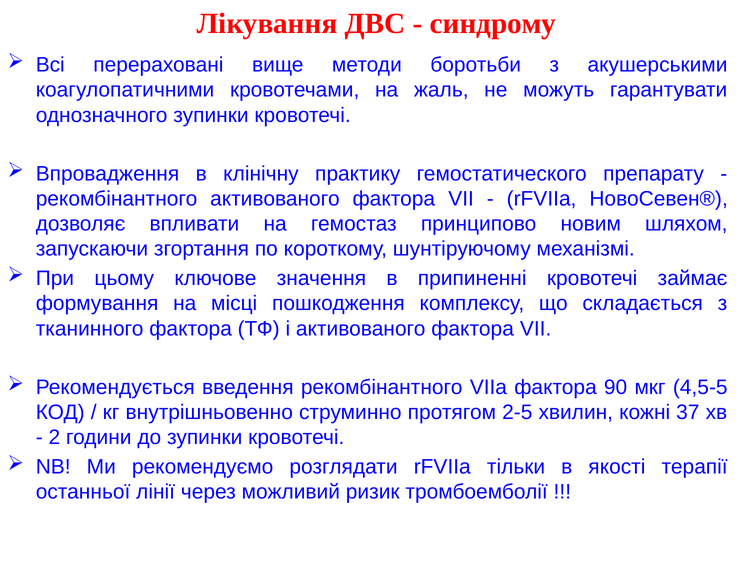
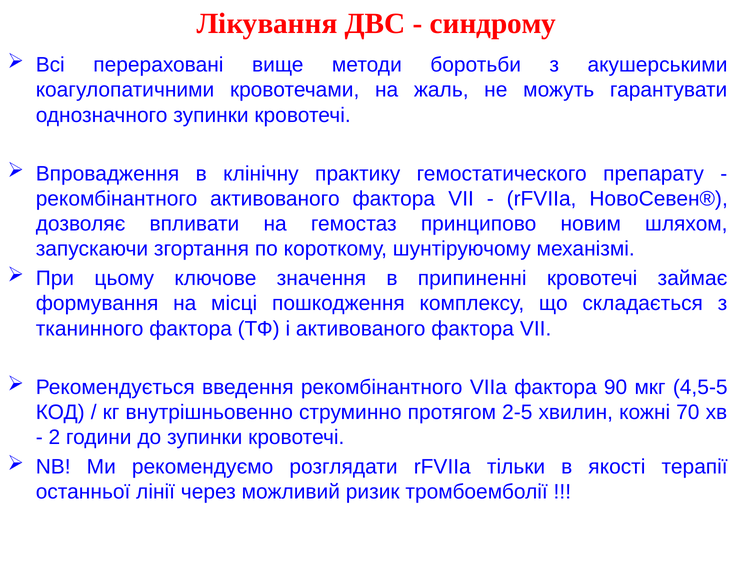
37: 37 -> 70 (688, 412)
